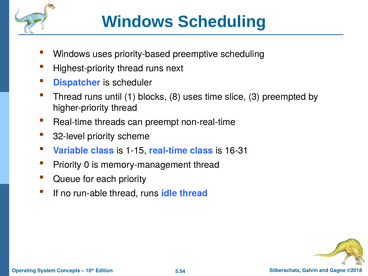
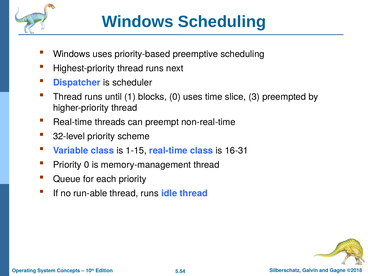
blocks 8: 8 -> 0 (175, 97)
